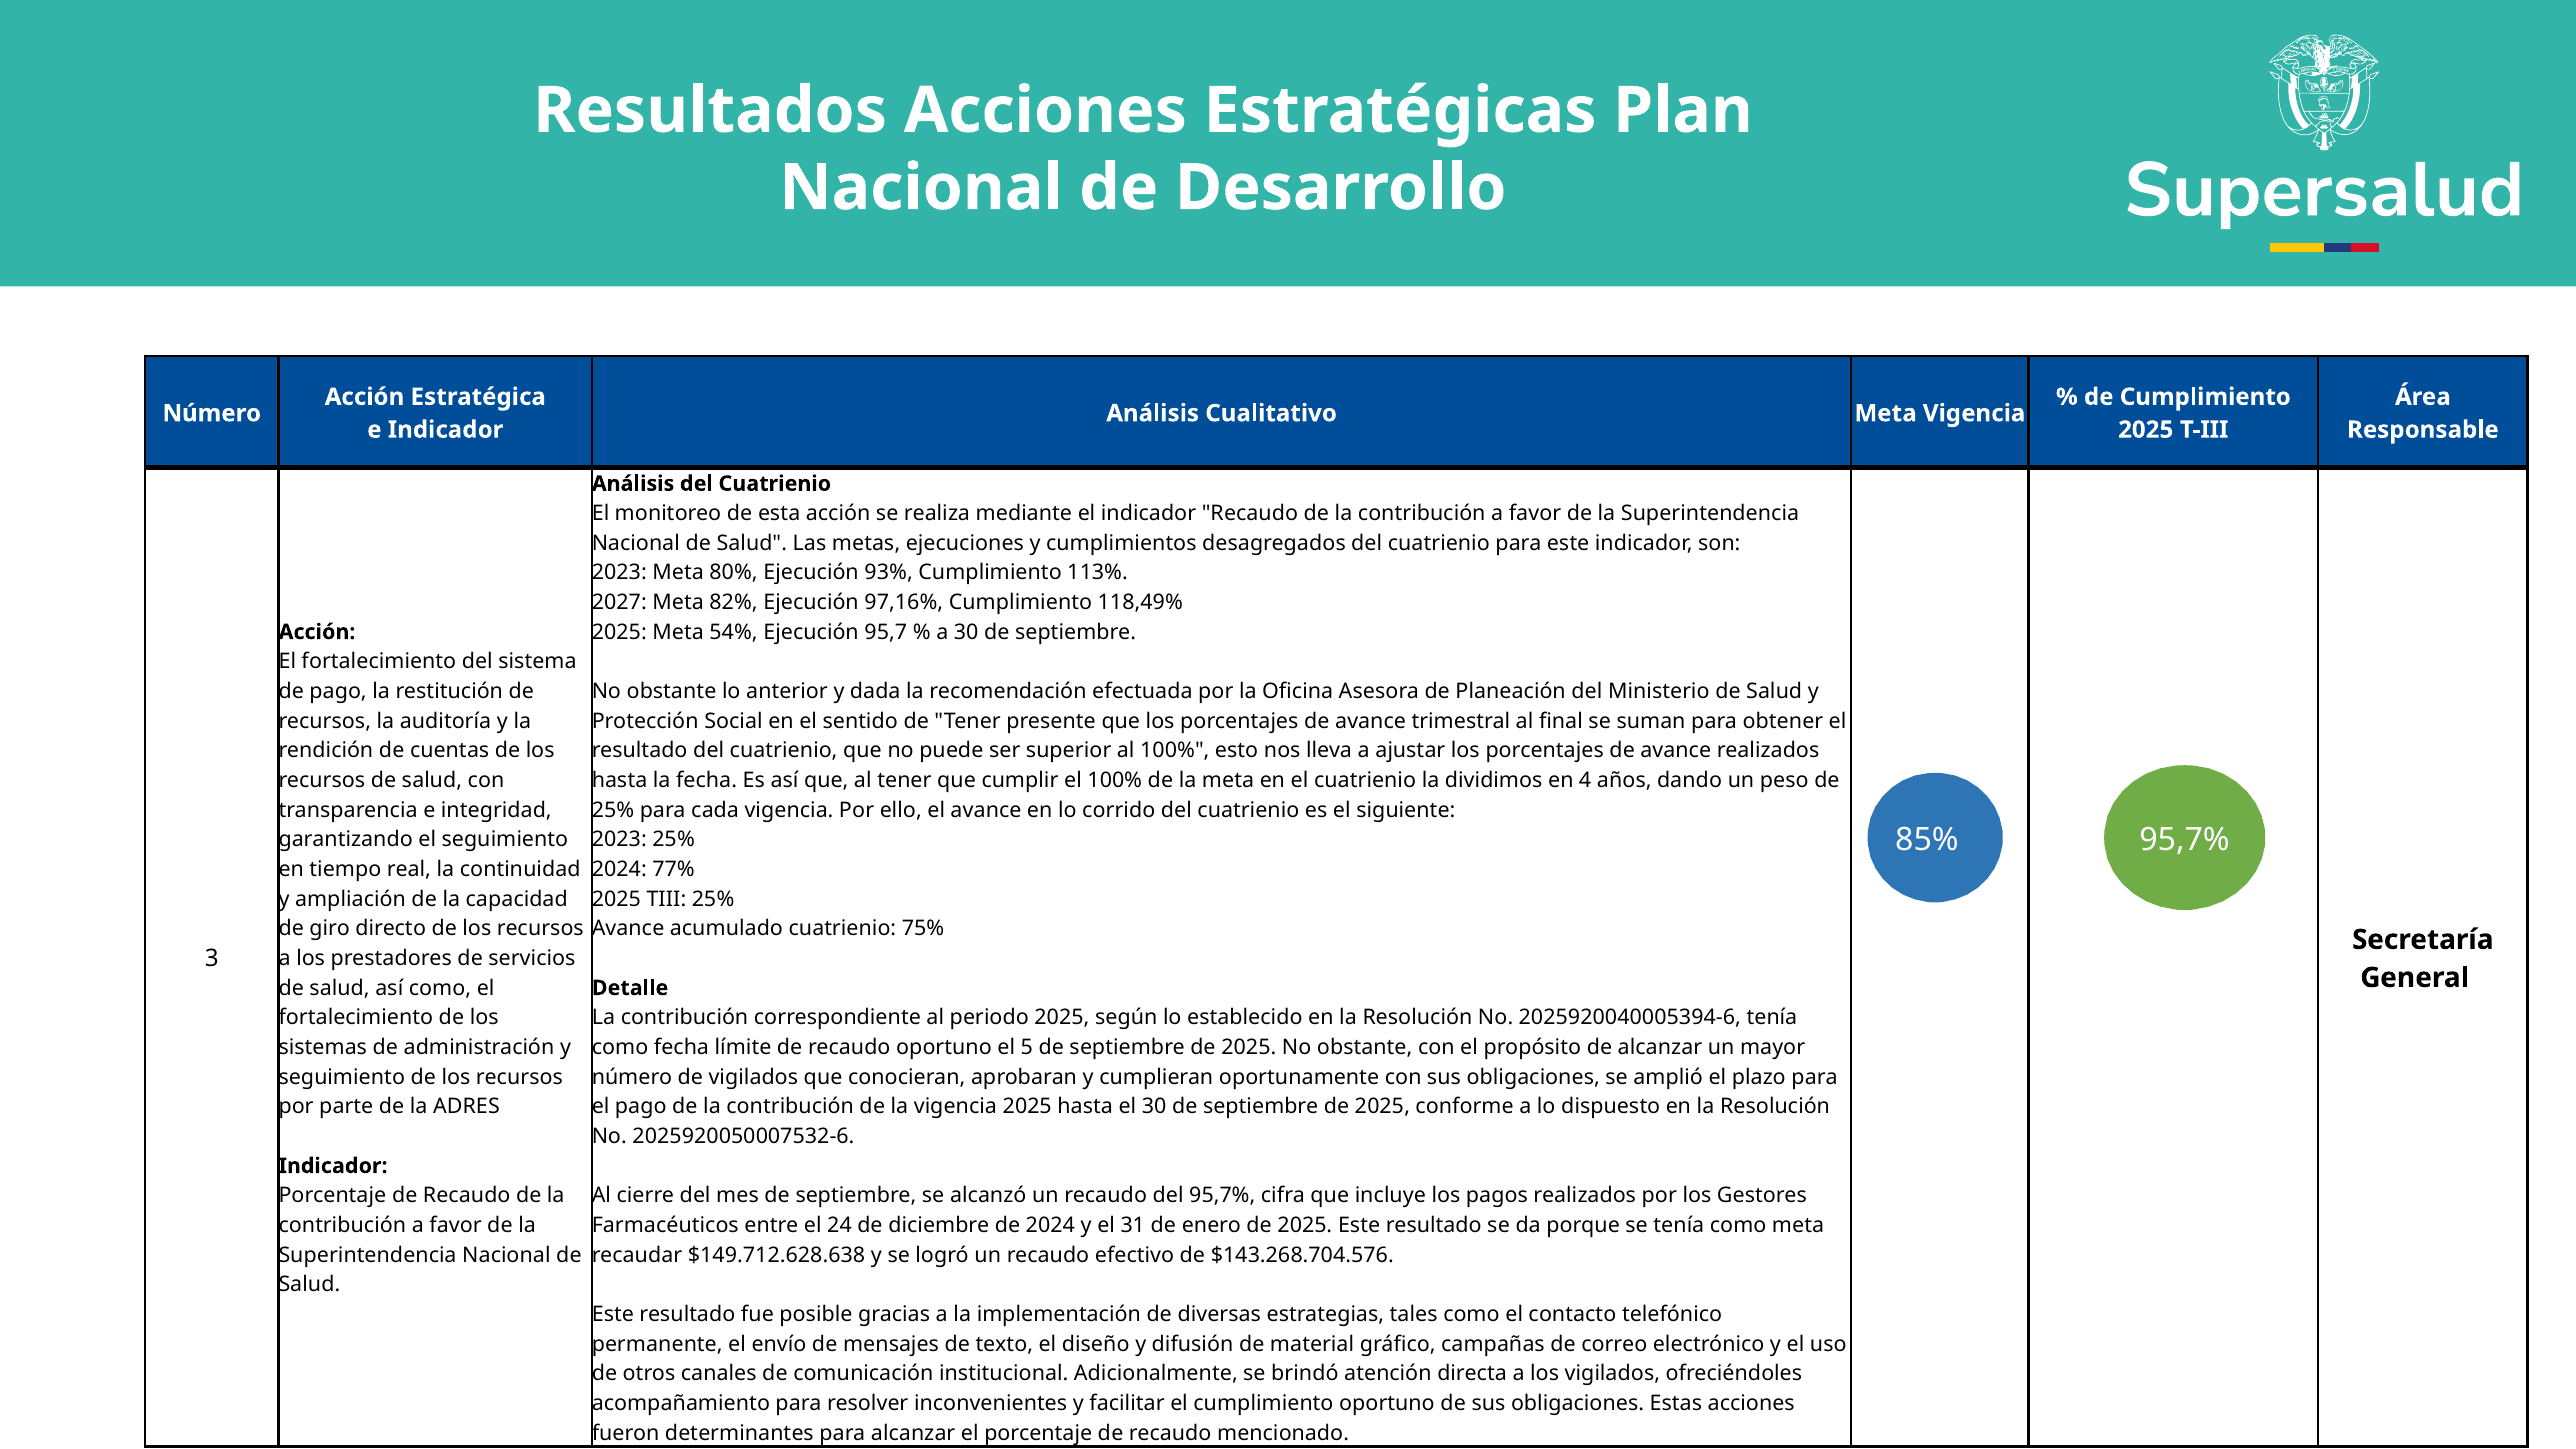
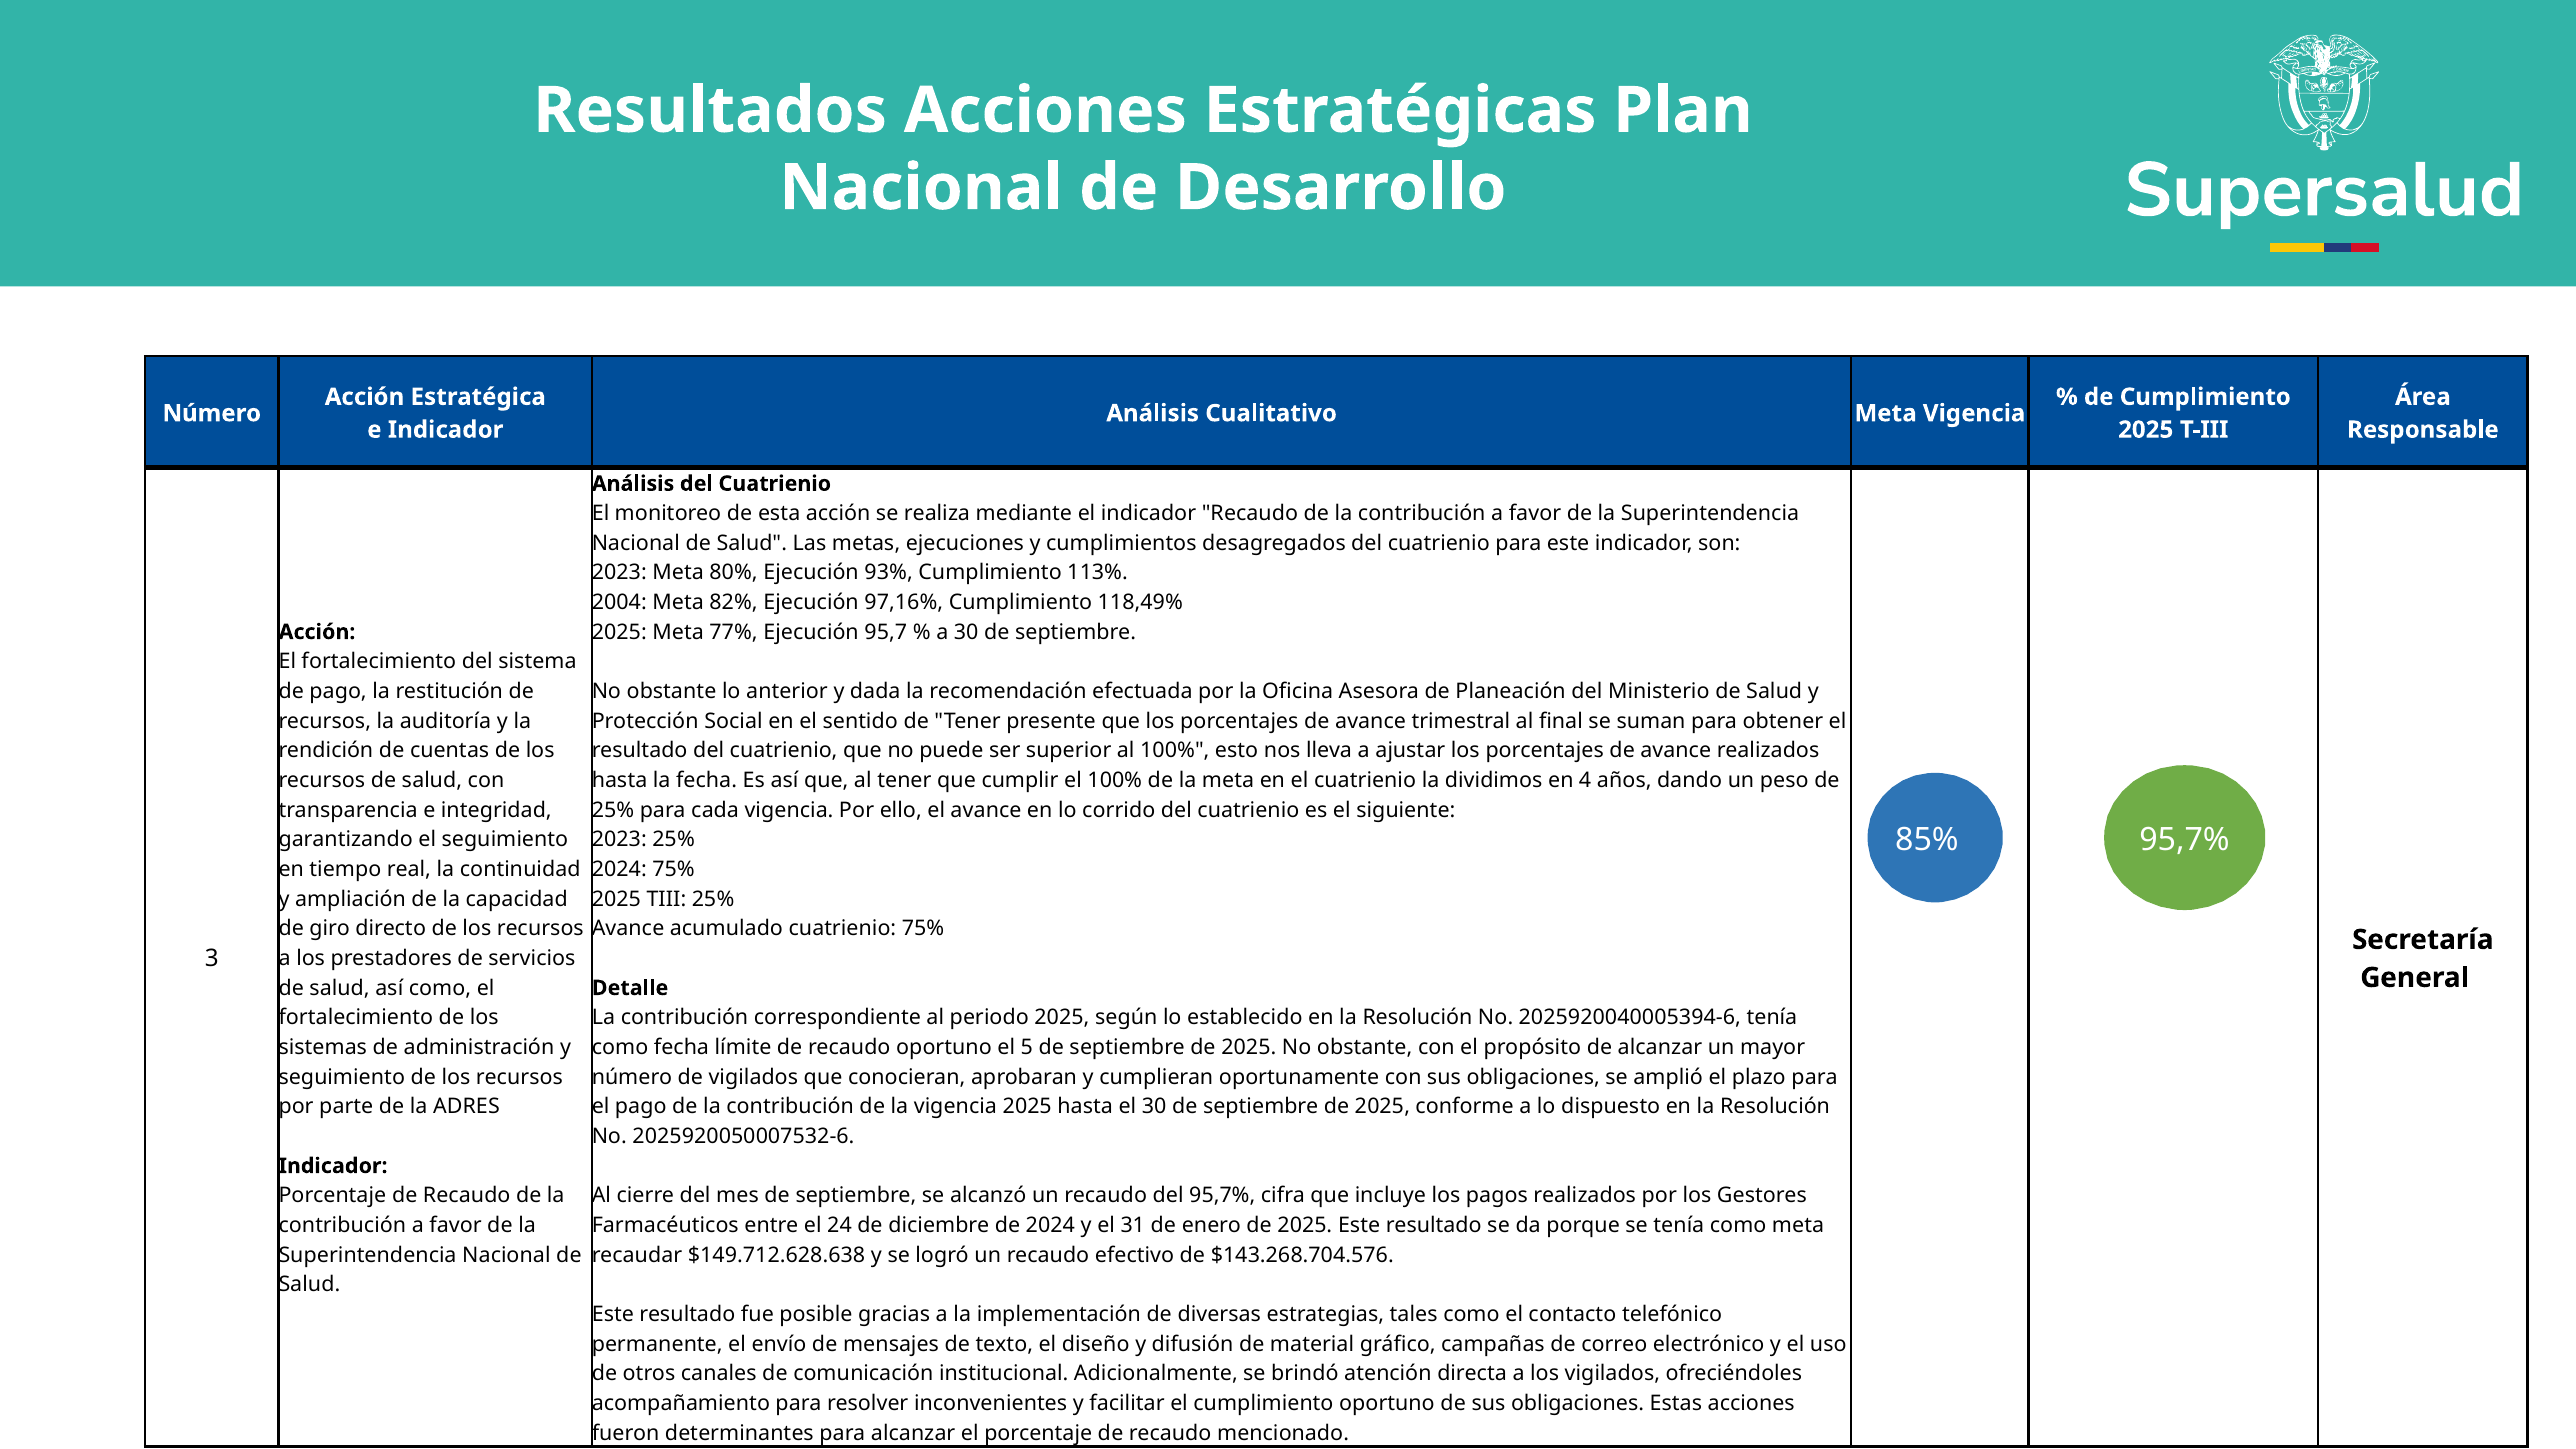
2027: 2027 -> 2004 (619, 602)
54%: 54% -> 77% (734, 632)
2024 77%: 77% -> 75% (674, 869)
